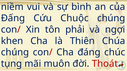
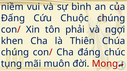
Thoát: Thoát -> Mong (106, 64)
